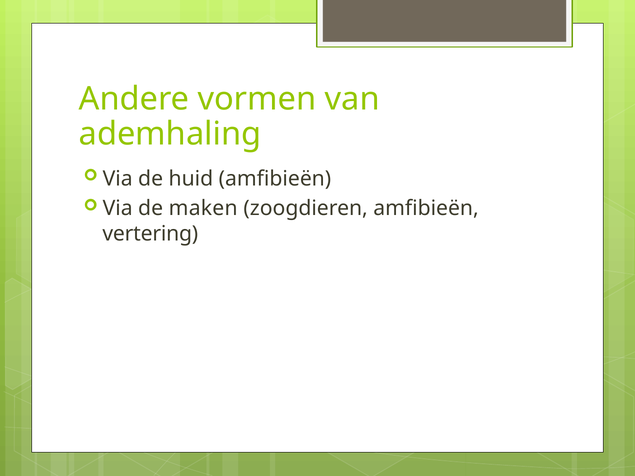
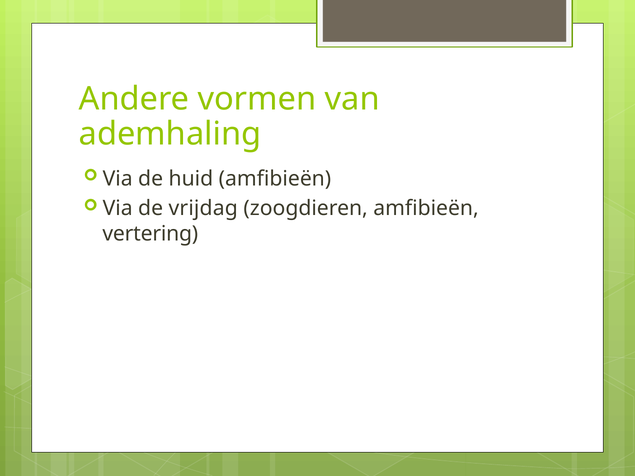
maken: maken -> vrijdag (203, 208)
